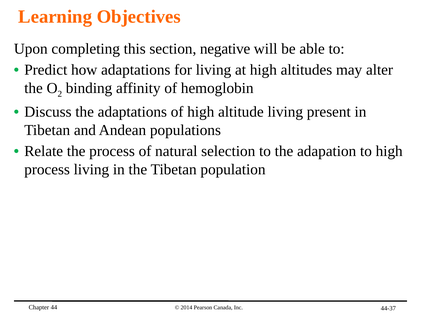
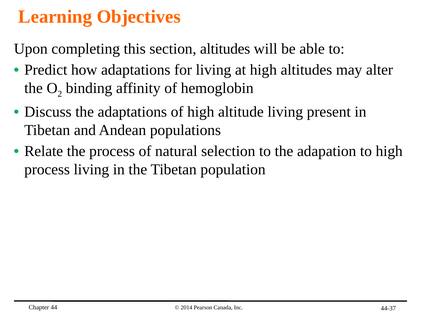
section negative: negative -> altitudes (225, 49)
